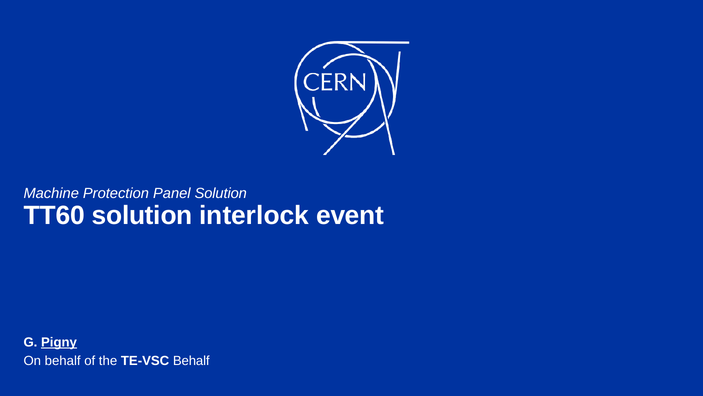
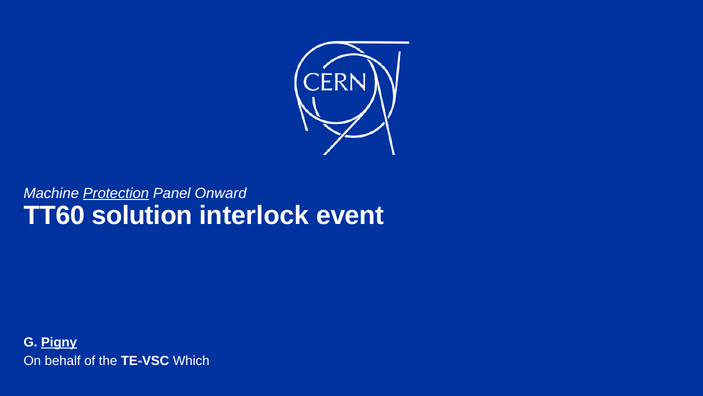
Protection underline: none -> present (116, 193)
Panel Solution: Solution -> Onward (221, 193)
TE-VSC Behalf: Behalf -> Which (191, 360)
